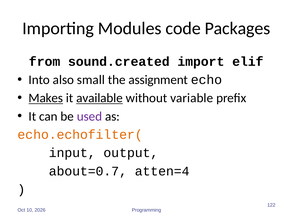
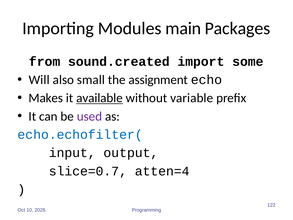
code: code -> main (183, 28)
elif: elif -> some (248, 61)
Into: Into -> Will (39, 80)
Makes underline: present -> none (46, 98)
echo.echofilter( colour: orange -> blue (80, 134)
about=0.7: about=0.7 -> slice=0.7 (88, 171)
